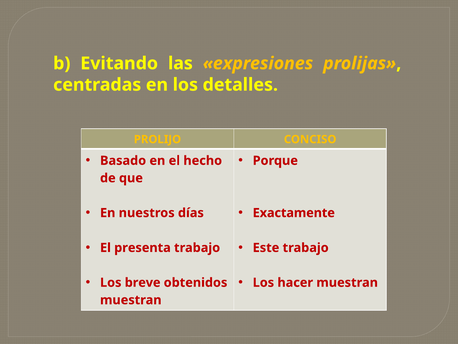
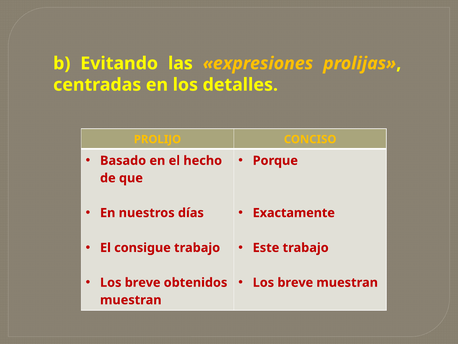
presenta: presenta -> consigue (142, 247)
hacer: hacer -> breve (295, 282)
